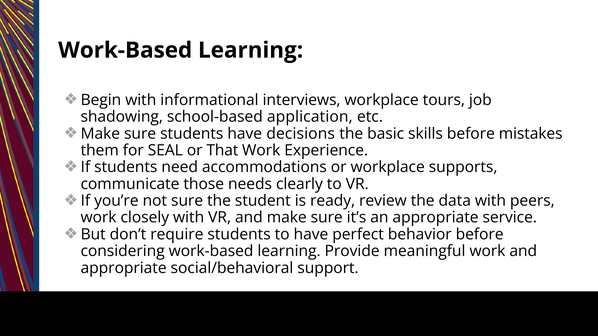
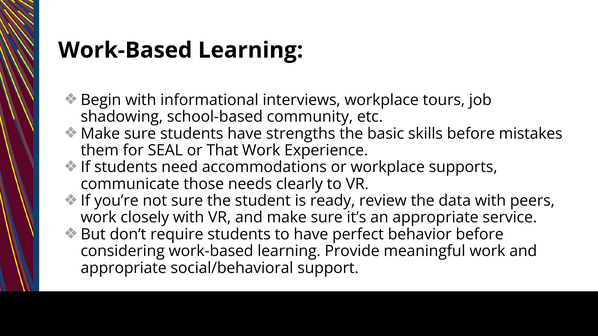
application: application -> community (310, 117)
decisions: decisions -> strengths (301, 134)
